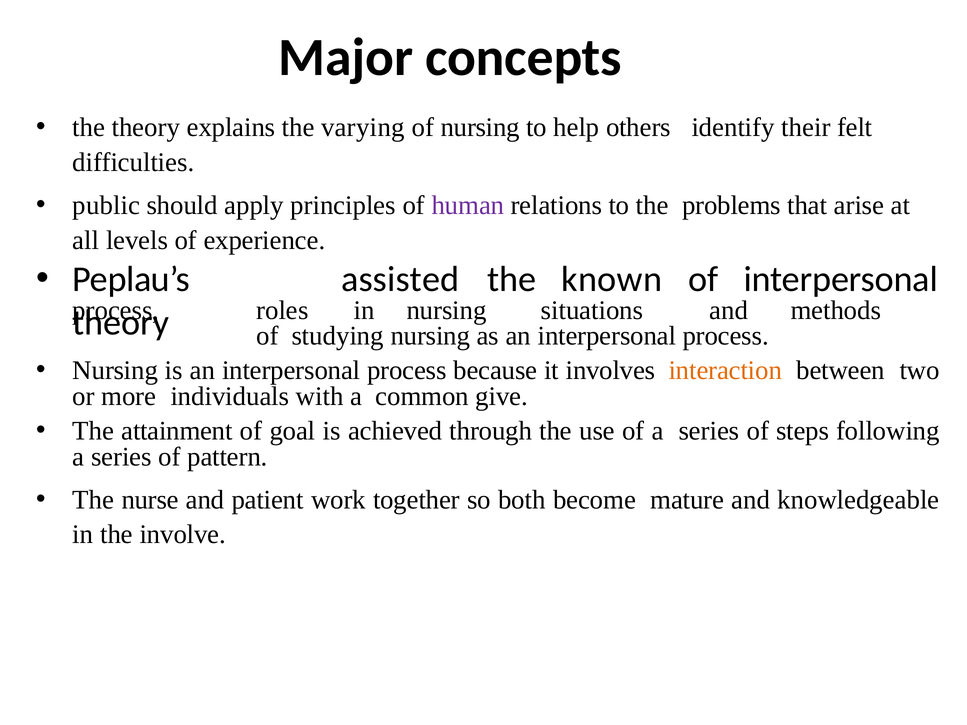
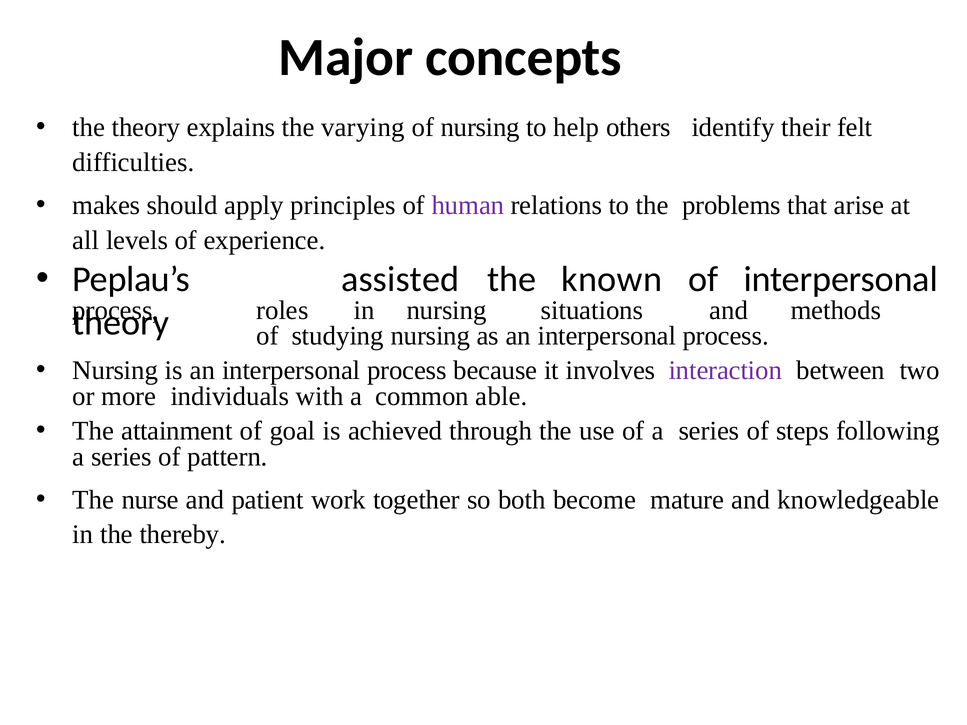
public: public -> makes (106, 206)
interaction colour: orange -> purple (725, 371)
give: give -> able (502, 397)
involve: involve -> thereby (183, 535)
